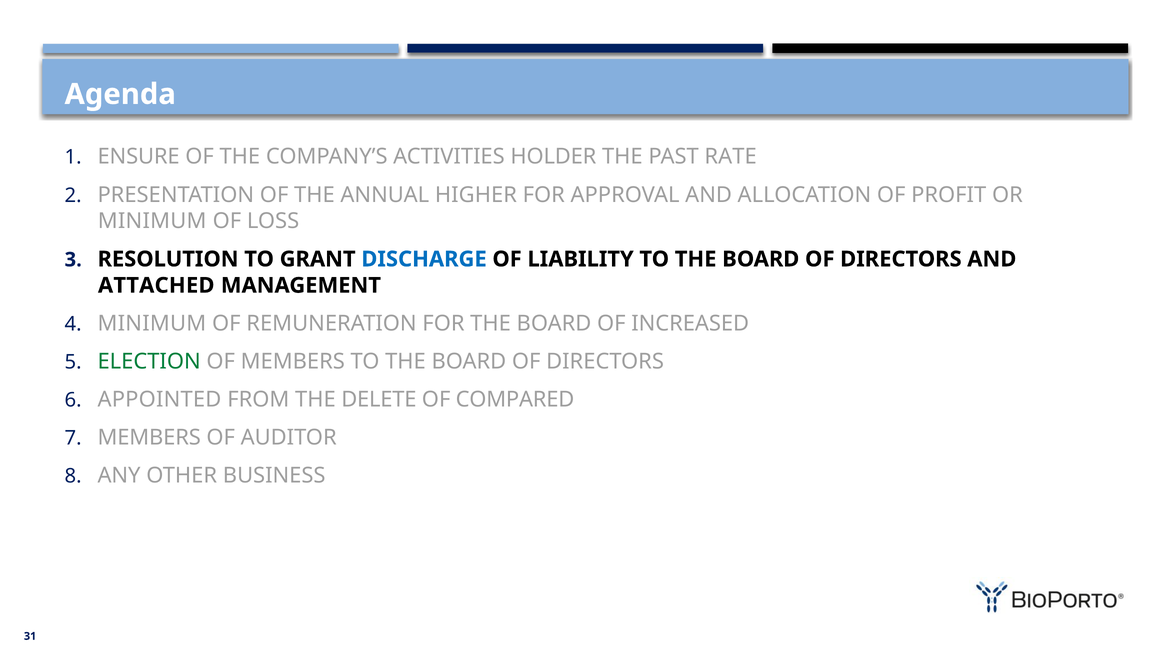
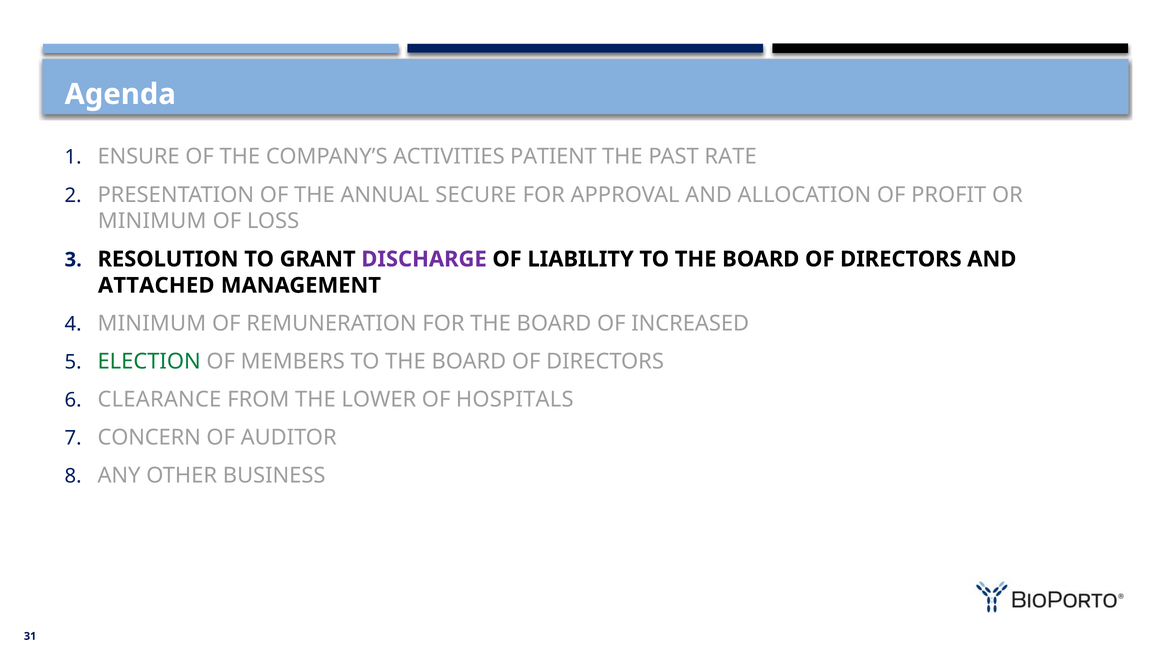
HOLDER: HOLDER -> PATIENT (553, 157)
HIGHER: HIGHER -> SECURE (476, 195)
DISCHARGE colour: blue -> purple (424, 259)
APPOINTED: APPOINTED -> CLEARANCE (159, 400)
DELETE: DELETE -> LOWER (379, 400)
COMPARED: COMPARED -> HOSPITALS (515, 400)
MEMBERS: MEMBERS -> CONCERN (149, 438)
